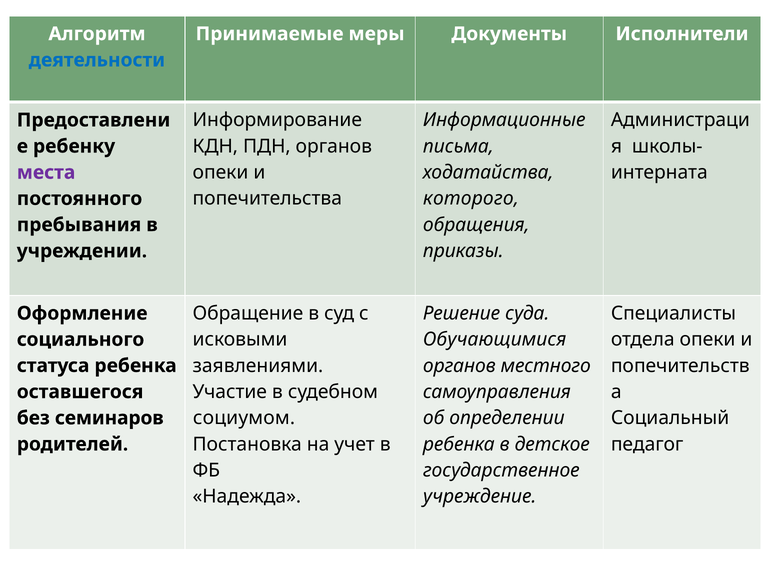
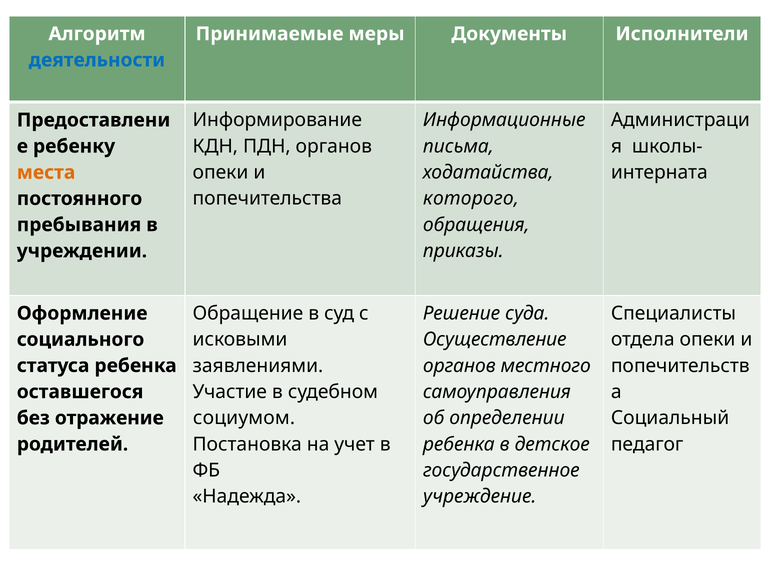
места colour: purple -> orange (46, 173)
Обучающимися: Обучающимися -> Осуществление (495, 340)
семинаров: семинаров -> отражение (109, 418)
